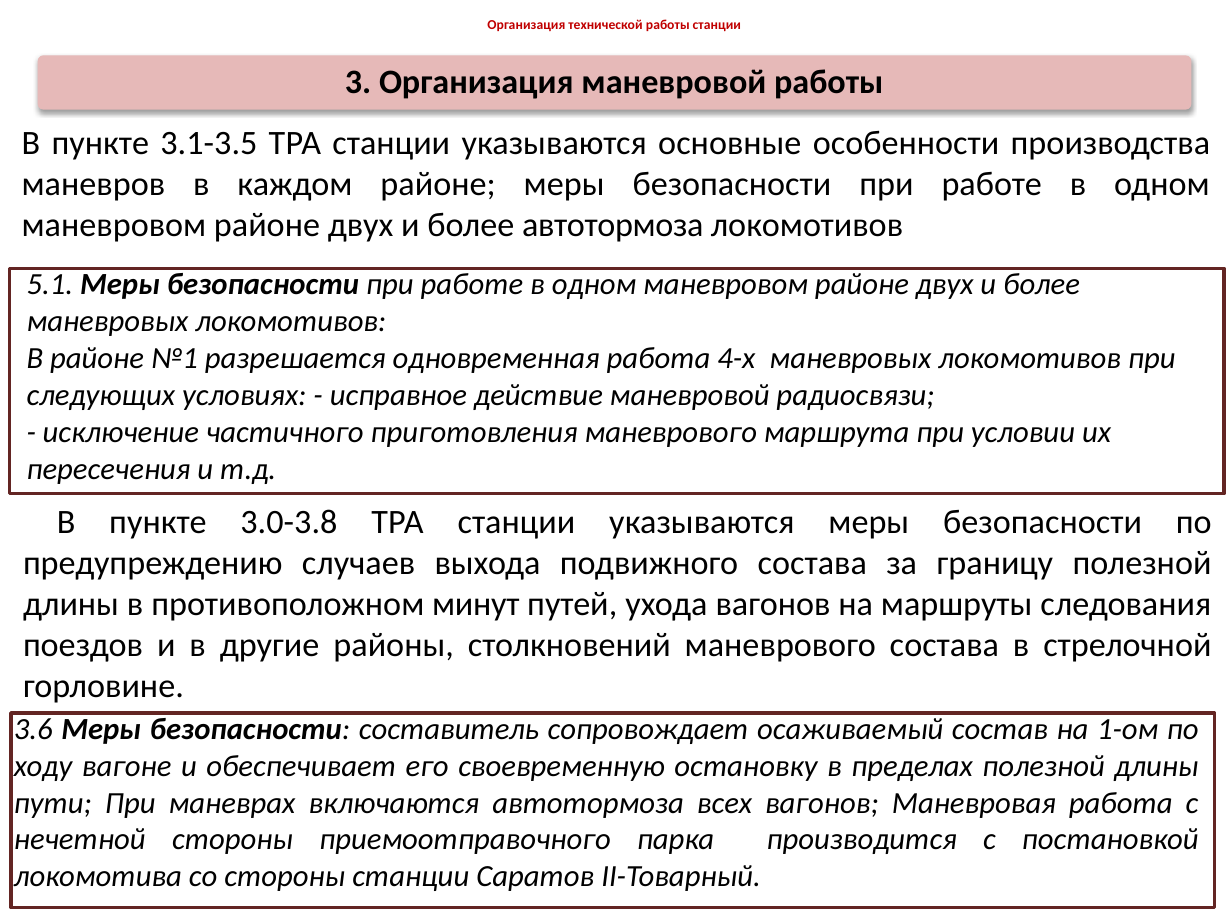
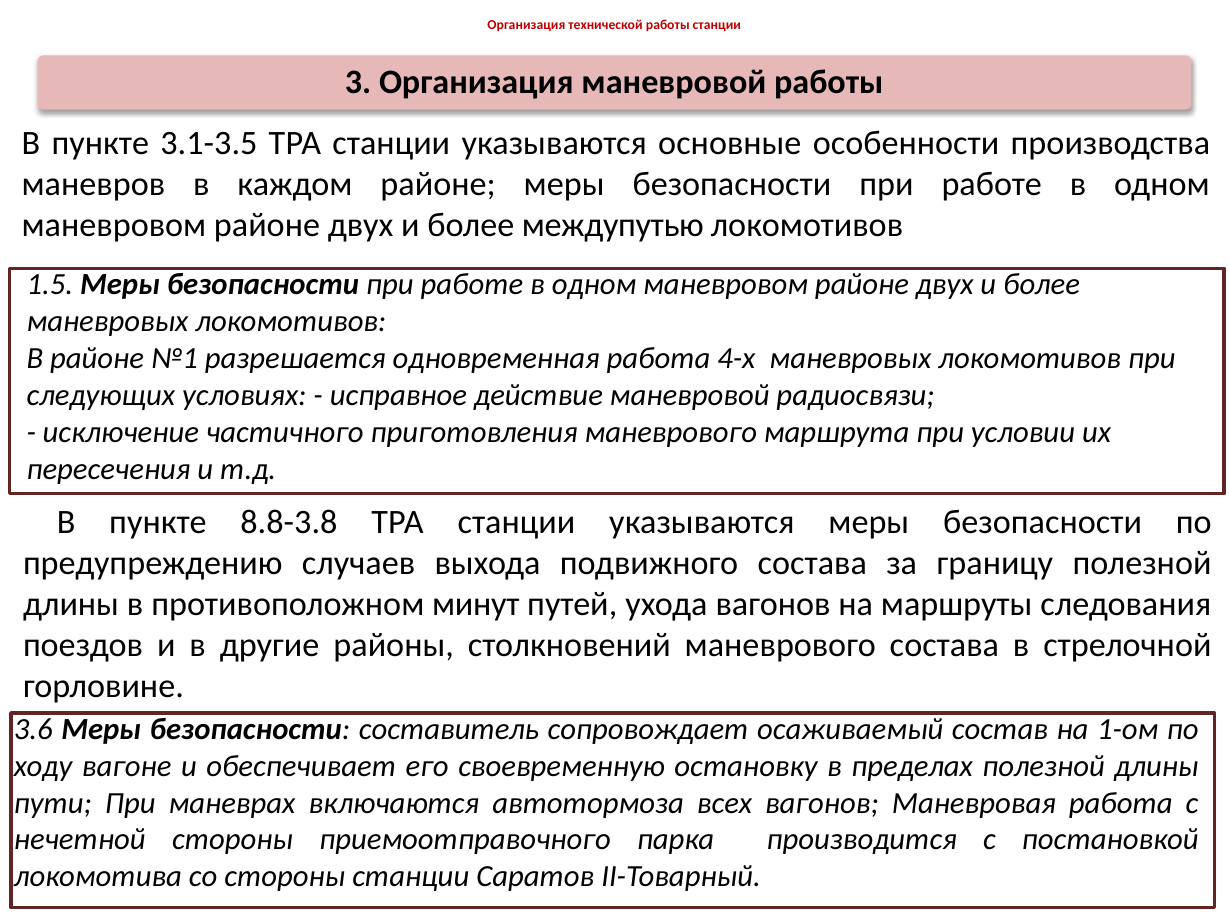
более автотормоза: автотормоза -> междупутью (613, 225)
5.1: 5.1 -> 1.5 (50, 284)
3.0-3.8: 3.0-3.8 -> 8.8-3.8 (289, 523)
